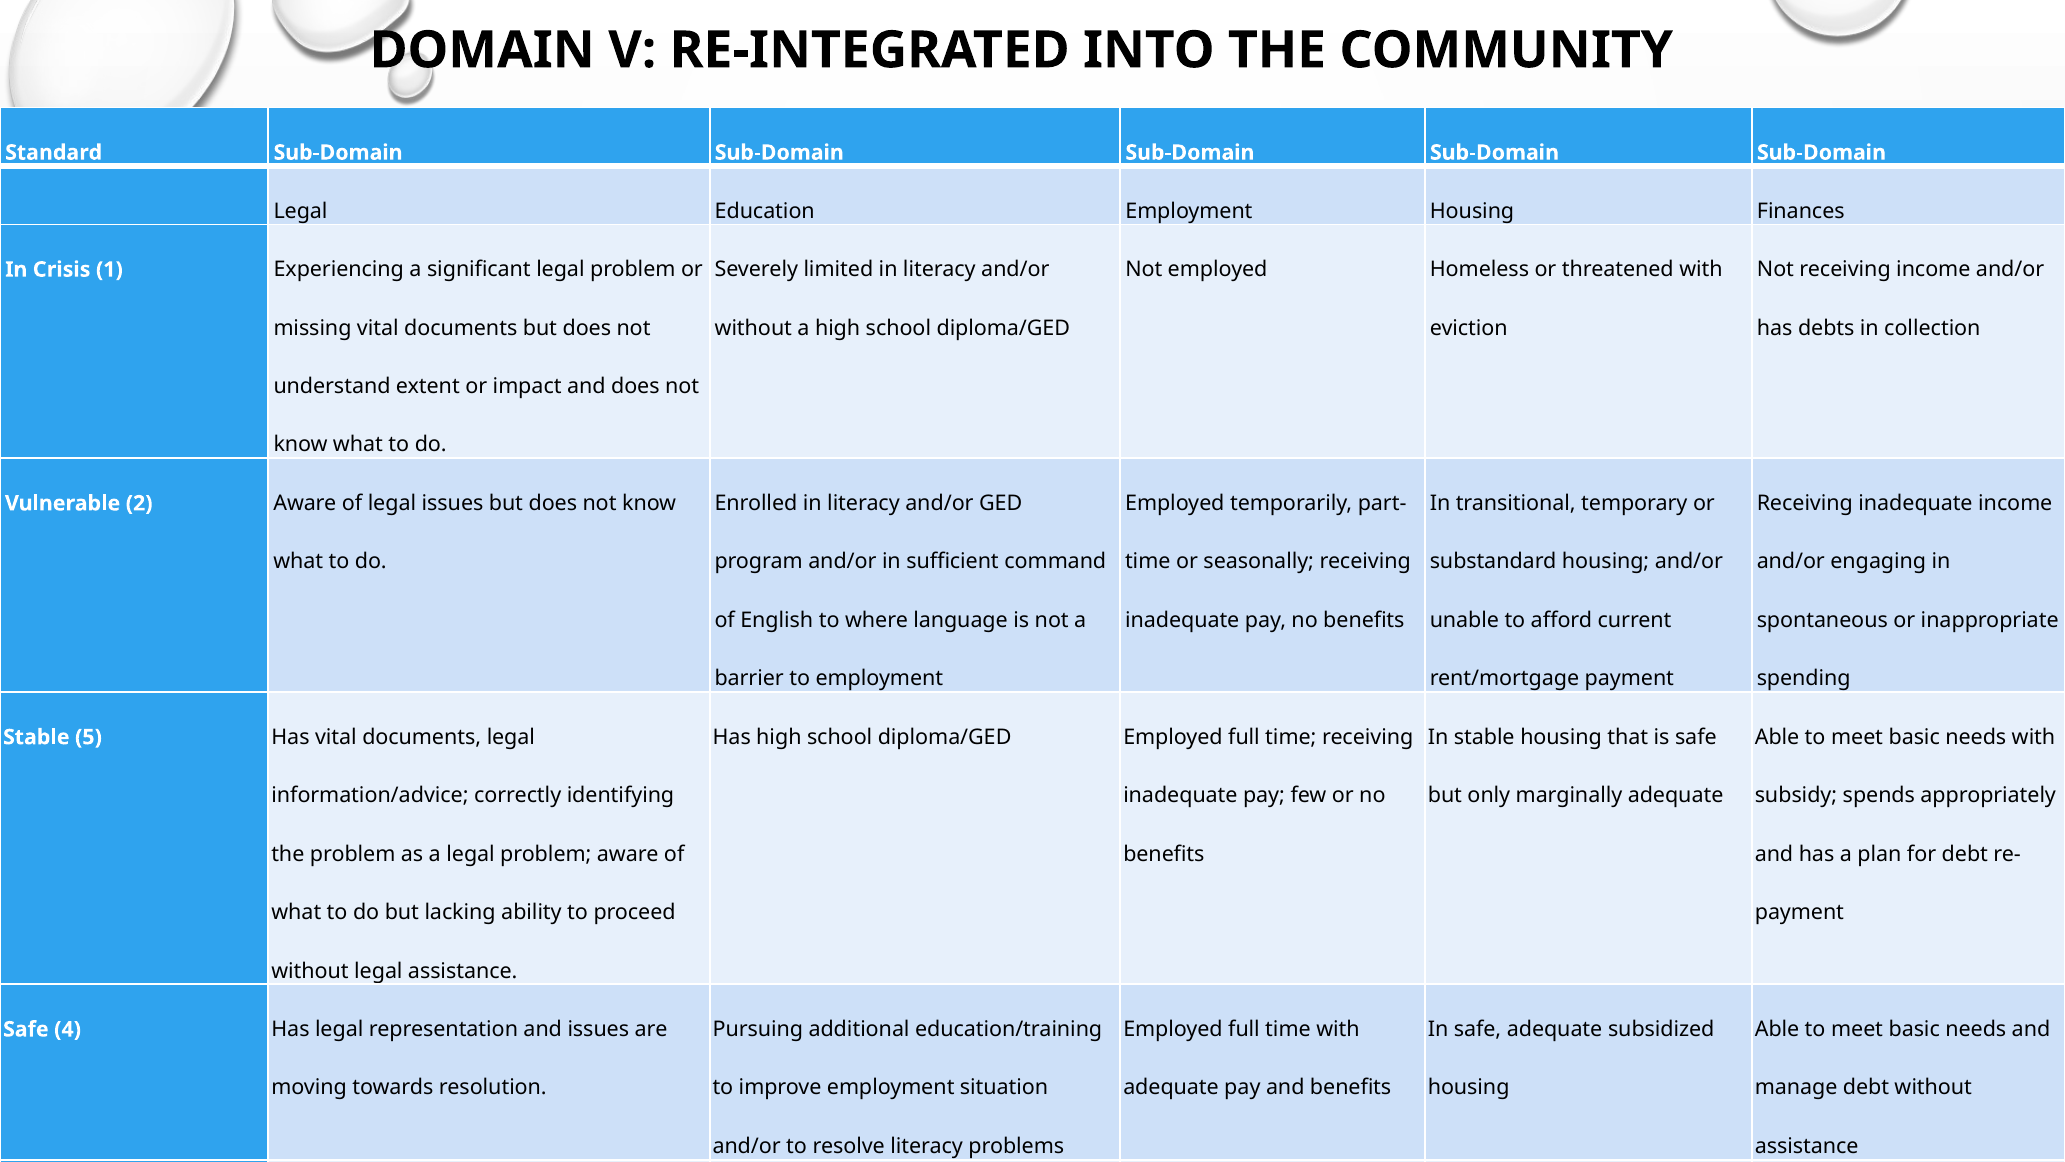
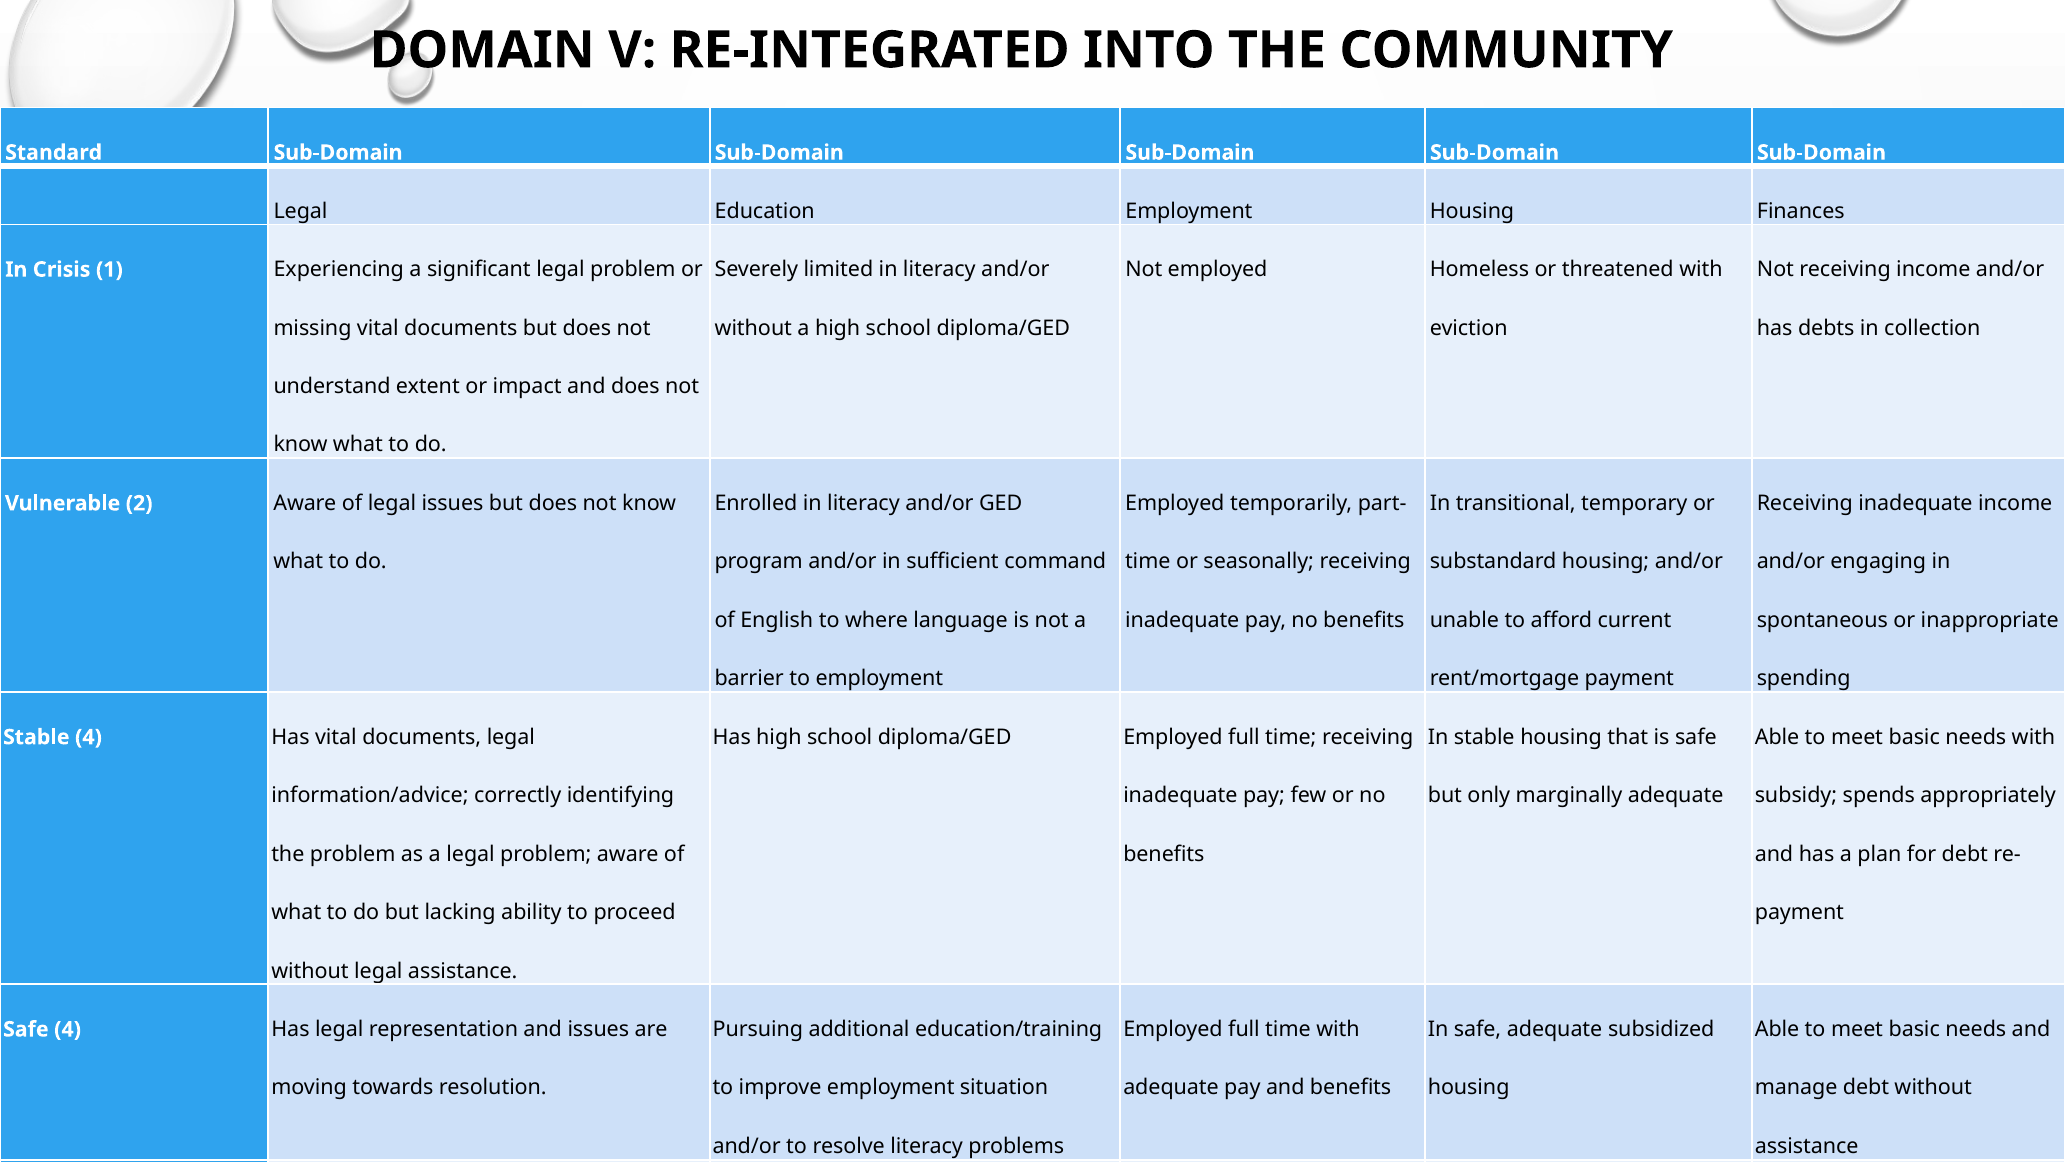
Stable 5: 5 -> 4 (88, 737)
